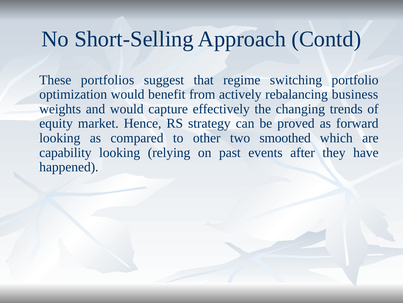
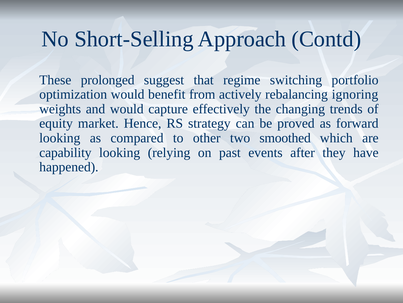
portfolios: portfolios -> prolonged (108, 80)
business: business -> ignoring (355, 94)
